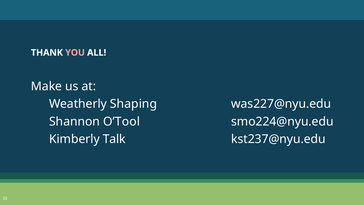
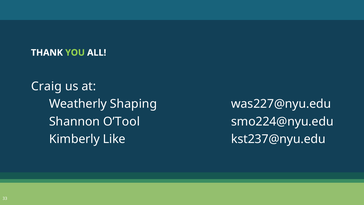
YOU colour: pink -> light green (75, 53)
Make: Make -> Craig (46, 86)
Talk: Talk -> Like (114, 139)
